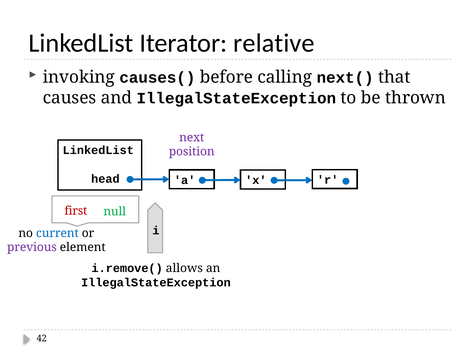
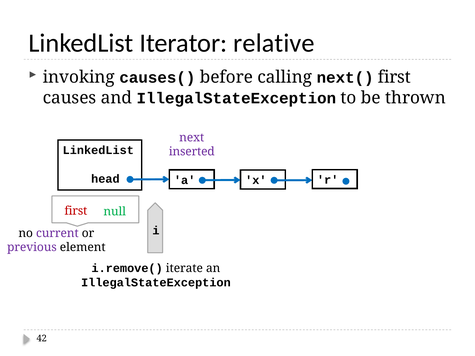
next( that: that -> first (394, 77)
position: position -> inserted (192, 152)
current colour: blue -> purple (57, 233)
allows: allows -> iterate (184, 269)
